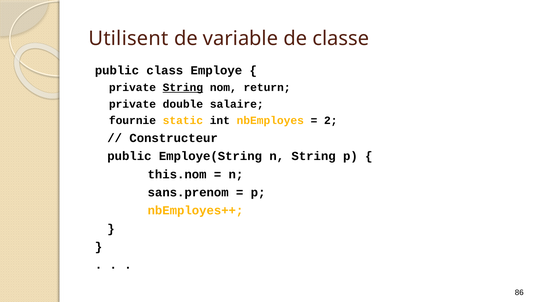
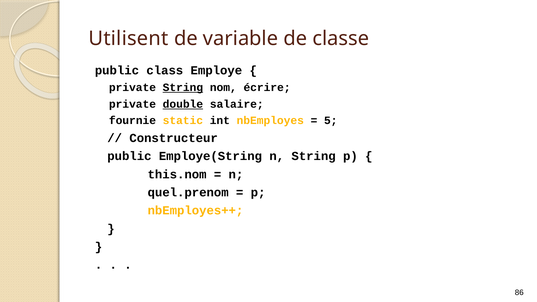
return: return -> écrire (267, 88)
double underline: none -> present (183, 104)
2: 2 -> 5 (331, 121)
sans.prenom: sans.prenom -> quel.prenom (188, 192)
